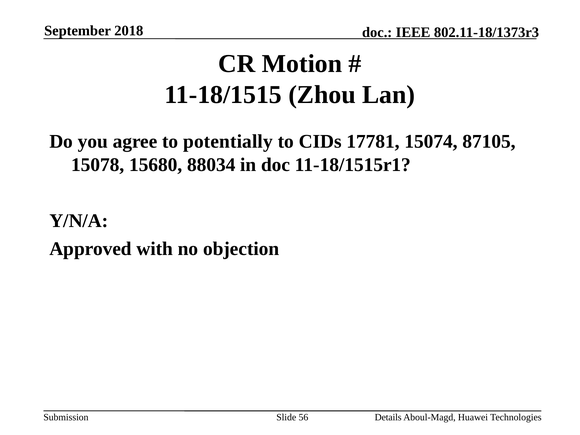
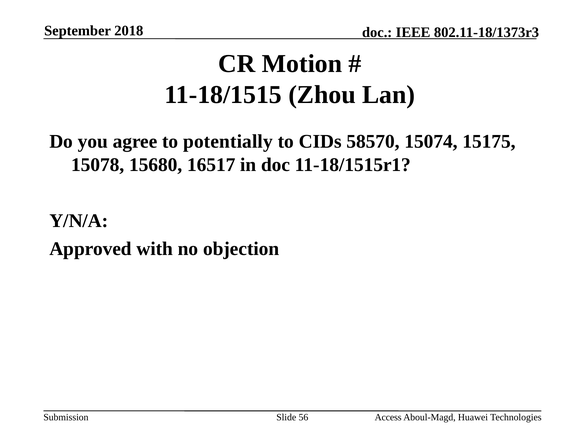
17781: 17781 -> 58570 (373, 142)
87105: 87105 -> 15175 (489, 142)
88034: 88034 -> 16517 (211, 165)
Details: Details -> Access (388, 417)
